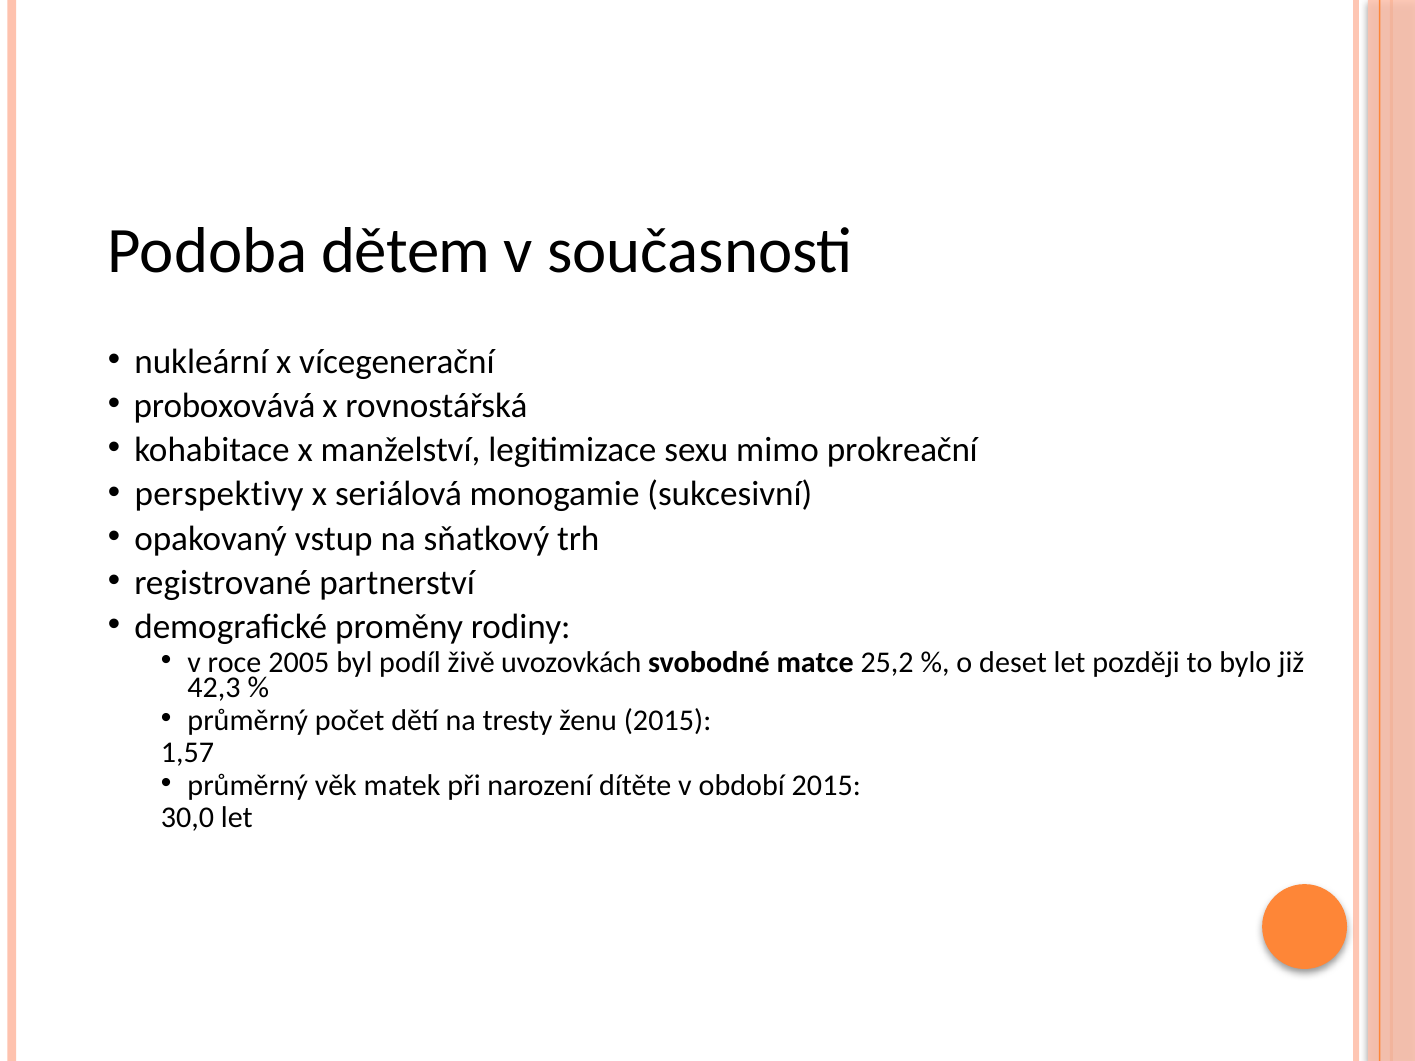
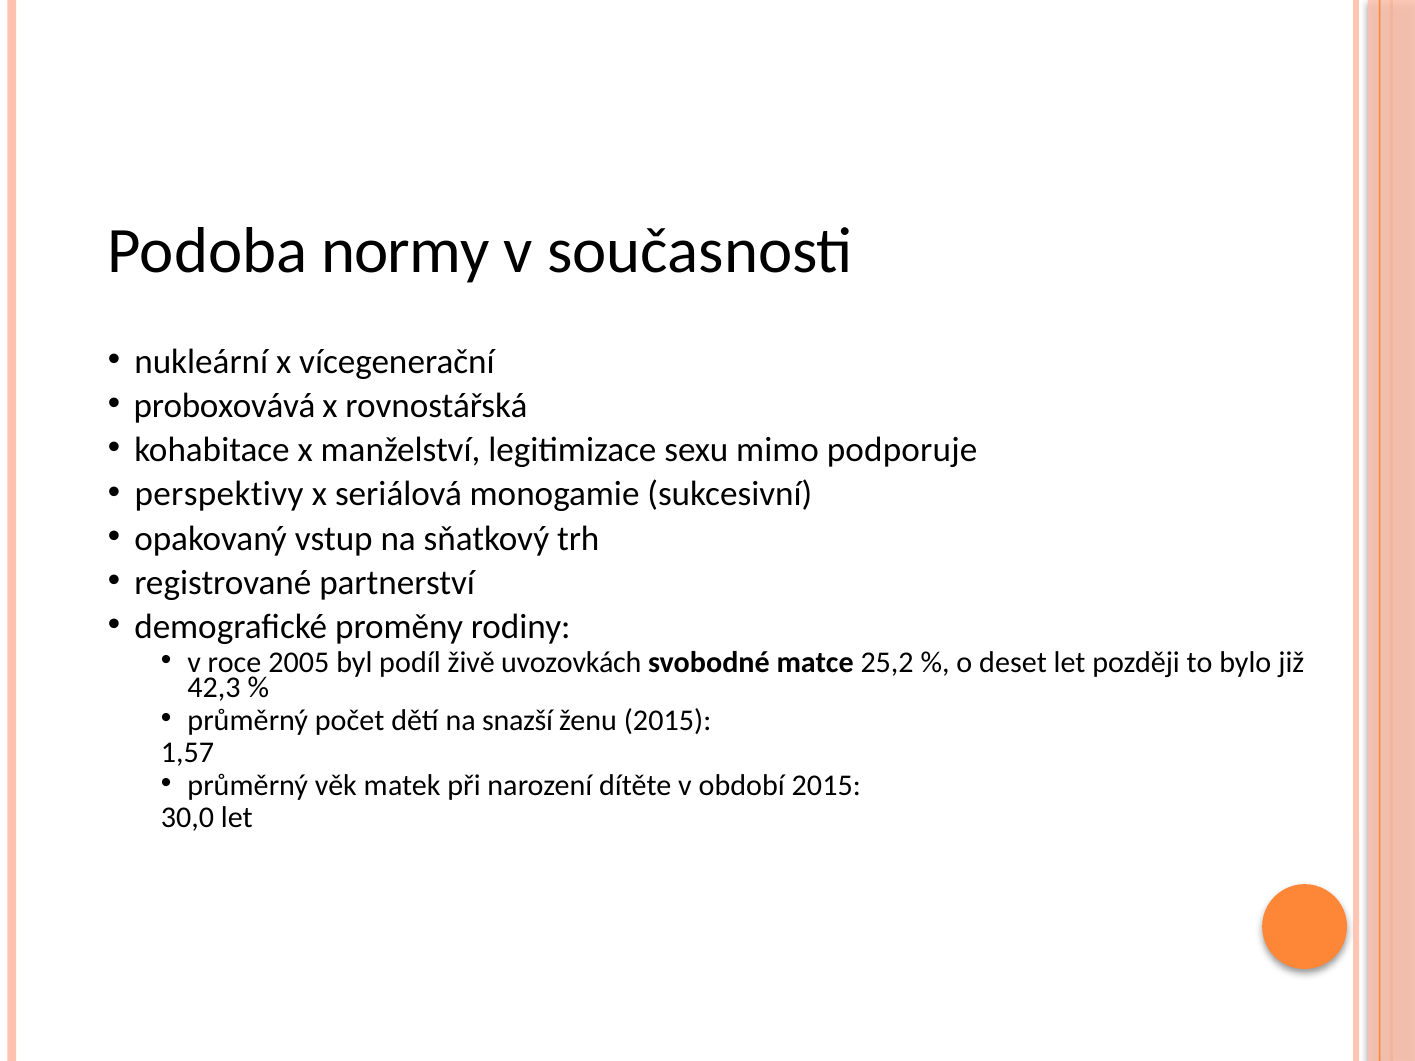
dětem: dětem -> normy (406, 252)
prokreační: prokreační -> podporuje (902, 450)
tresty: tresty -> snazší (518, 720)
